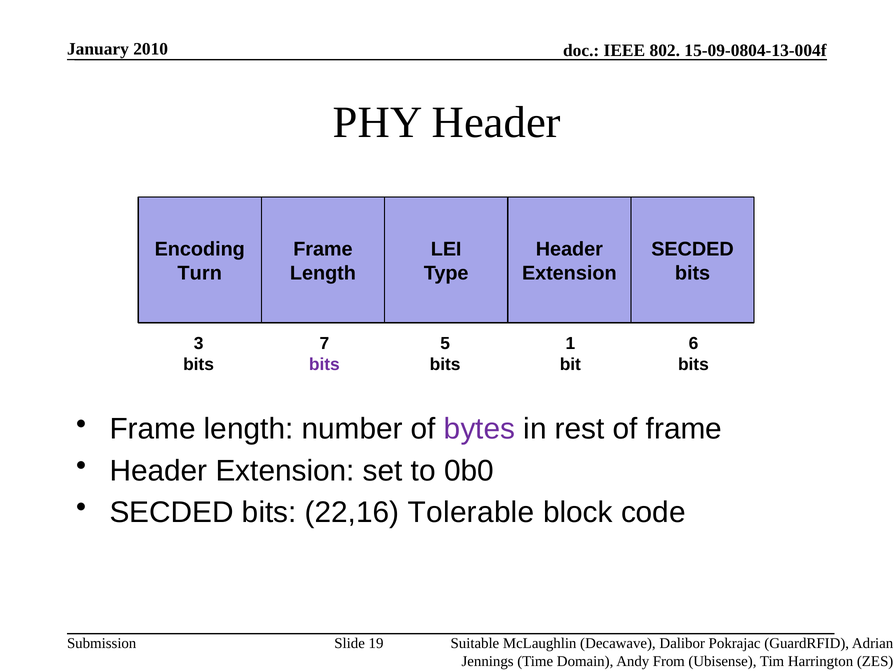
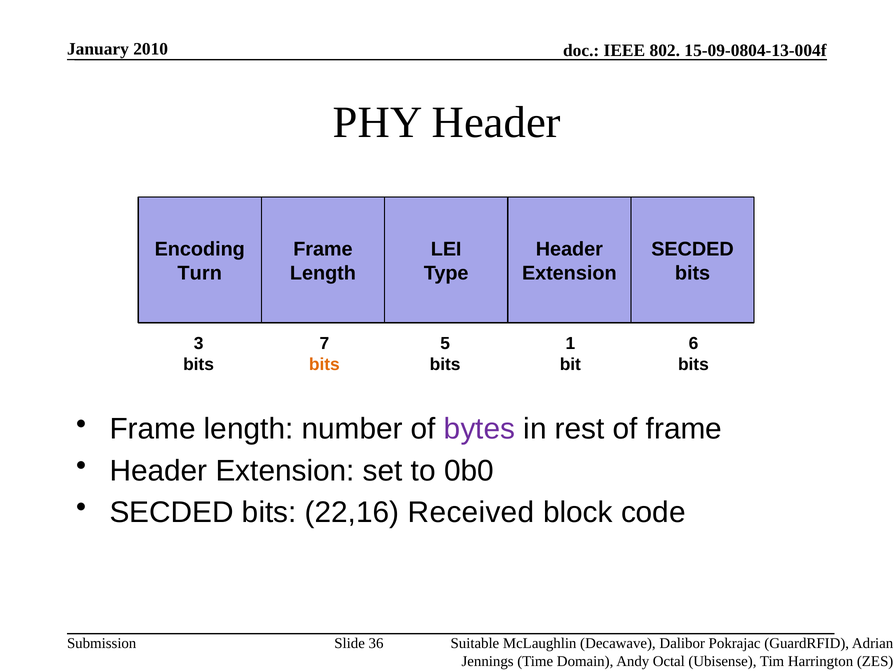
bits colour: purple -> orange (324, 364)
Tolerable: Tolerable -> Received (471, 512)
19: 19 -> 36 (376, 643)
From: From -> Octal (669, 661)
